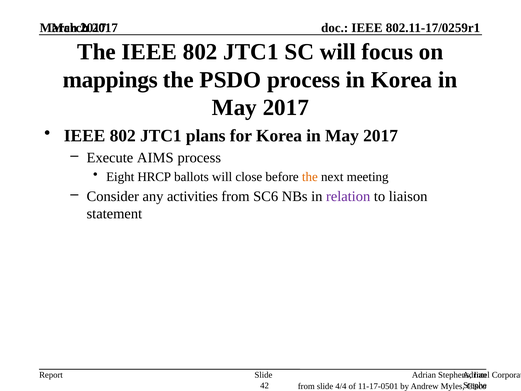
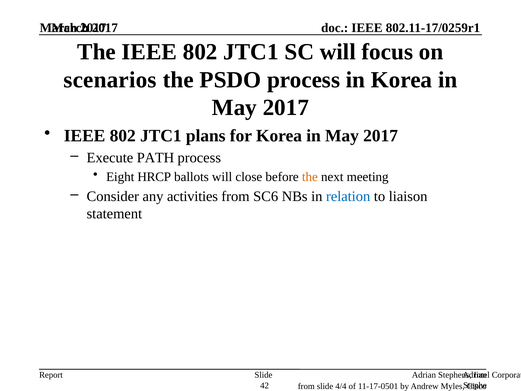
mappings: mappings -> scenarios (110, 80)
AIMS: AIMS -> PATH (155, 158)
relation colour: purple -> blue (348, 196)
